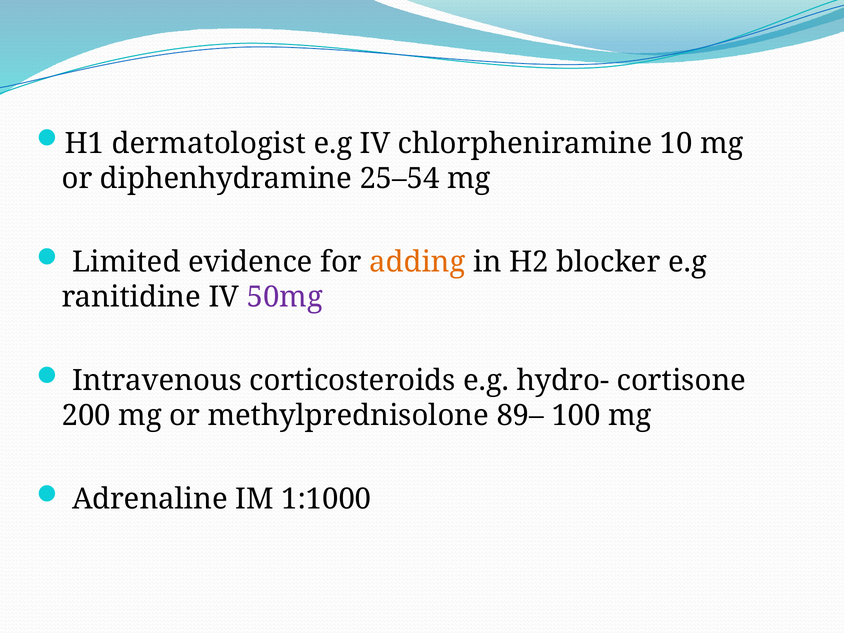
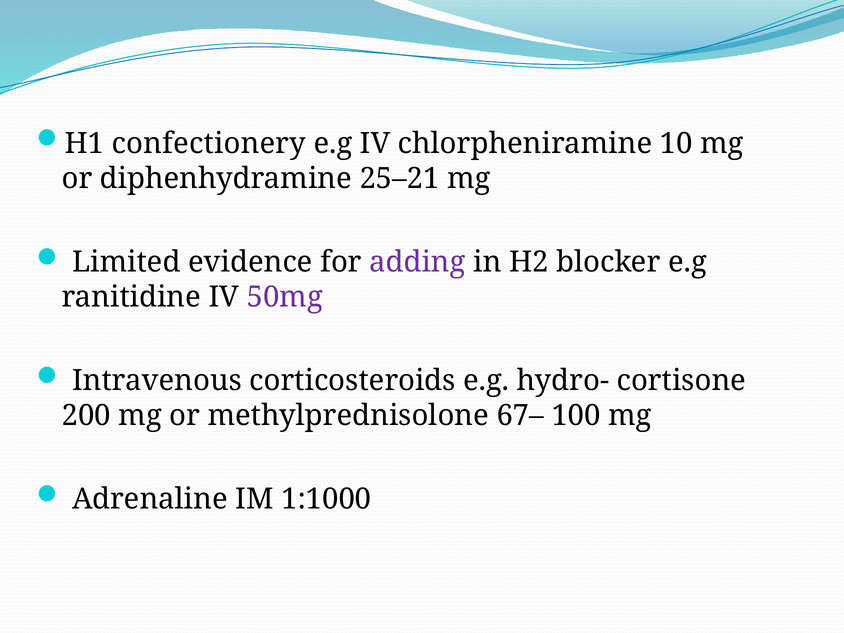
dermatologist: dermatologist -> confectionery (209, 143)
25–54: 25–54 -> 25–21 (400, 179)
adding colour: orange -> purple (417, 262)
89–: 89– -> 67– (520, 416)
